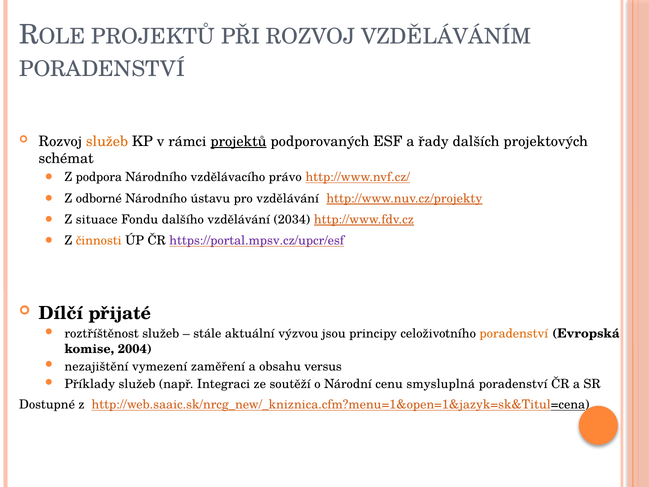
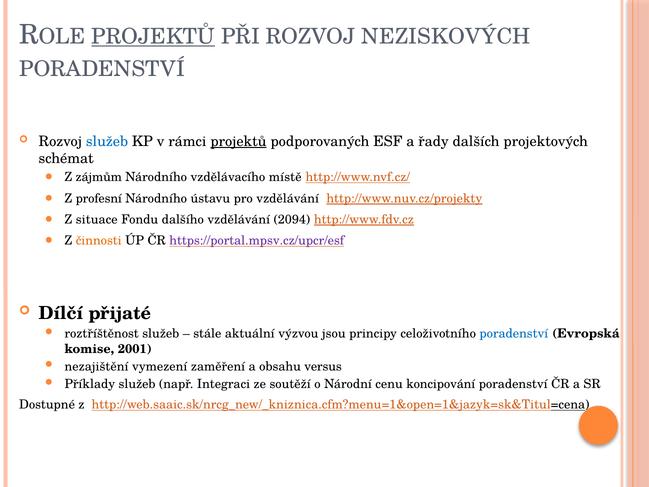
PROJEKTŮ underline: none -> present (153, 37)
VZDĚLÁVÁNÍM: VZDĚLÁVÁNÍM -> NEZISKOVÝCH (446, 37)
služeb colour: orange -> blue (107, 141)
podpora: podpora -> zájmům (99, 177)
právo: právo -> místě (285, 177)
odborné: odborné -> profesní (99, 198)
2034: 2034 -> 2094 (292, 219)
poradenství colour: orange -> blue (514, 334)
2004: 2004 -> 2001 (135, 349)
smysluplná: smysluplná -> koncipování (441, 384)
